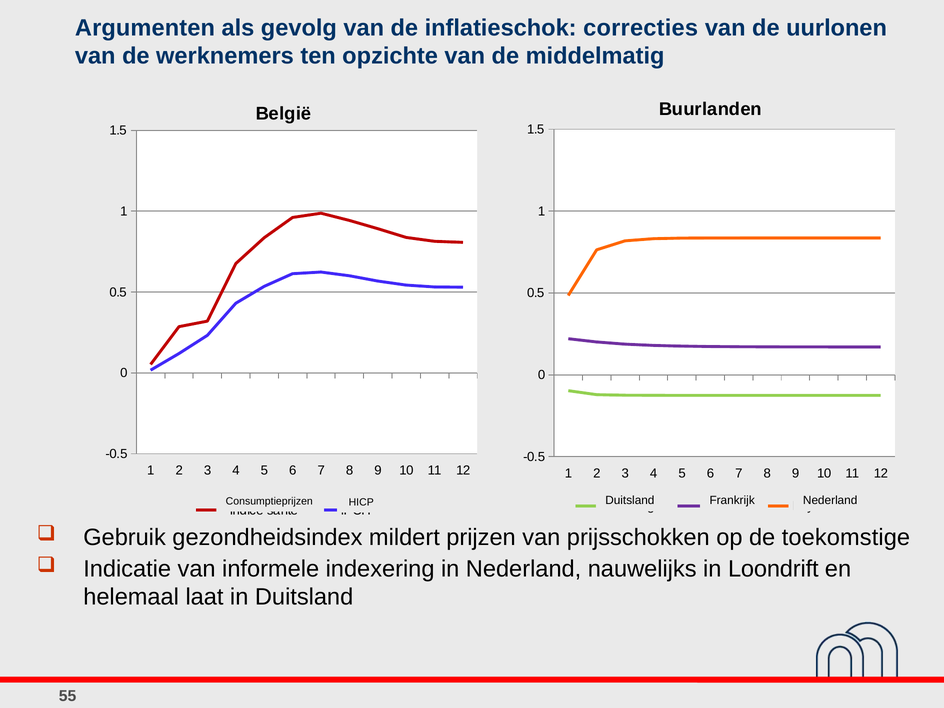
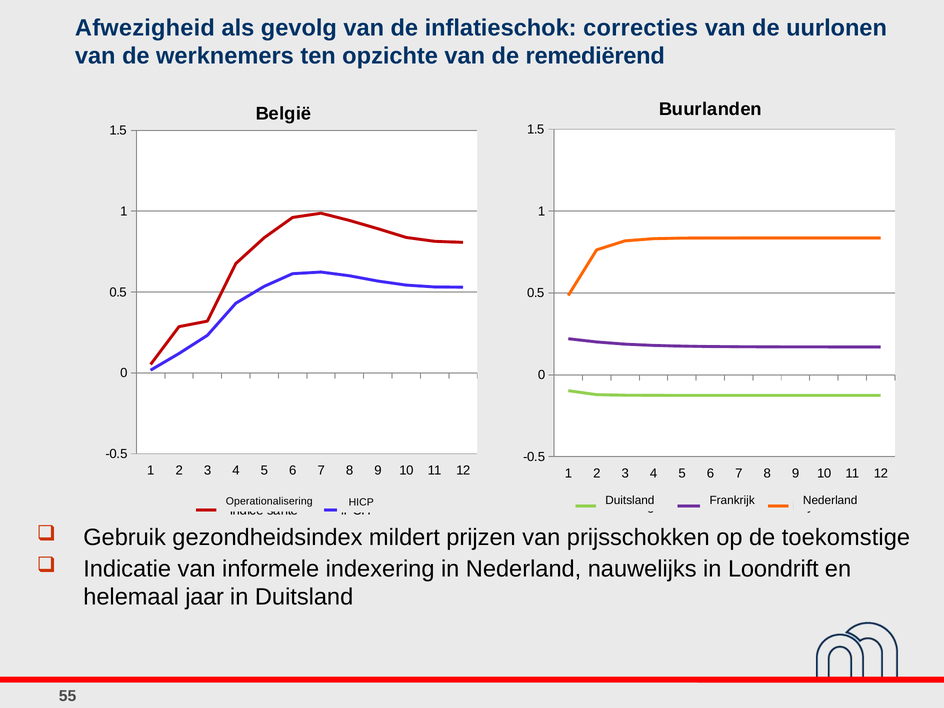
Argumenten: Argumenten -> Afwezigheid (145, 28)
middelmatig: middelmatig -> remediërend (595, 56)
Consumptieprijzen: Consumptieprijzen -> Operationalisering (269, 501)
laat: laat -> jaar (205, 597)
